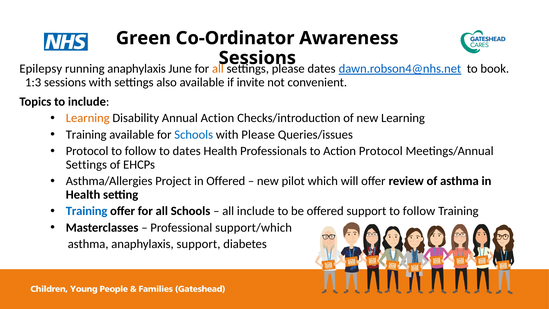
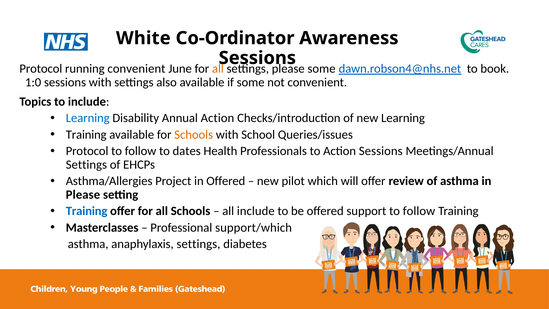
Green: Green -> White (143, 38)
Epilepsy: Epilepsy -> Protocol (41, 69)
running anaphylaxis: anaphylaxis -> convenient (136, 69)
dates: dates -> some (322, 69)
1:3: 1:3 -> 1:0 (33, 82)
if invite: invite -> some (251, 82)
Learning colour: orange -> blue (88, 118)
Schools colour: blue -> orange (194, 134)
with Please: Please -> School (258, 134)
Action Protocol: Protocol -> Sessions (381, 151)
Health: Health -> Please (83, 195)
anaphylaxis support: support -> settings (198, 244)
